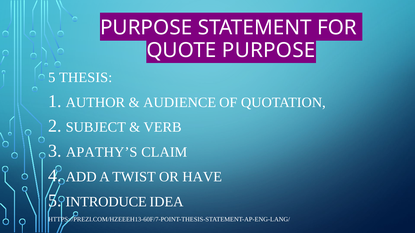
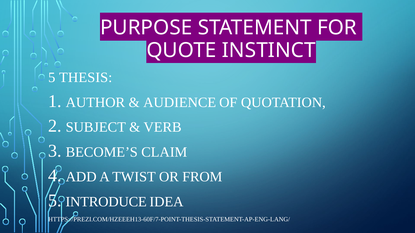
QUOTE PURPOSE: PURPOSE -> INSTINCT (269, 50)
APATHY’S: APATHY’S -> BECOME’S (102, 152)
HAVE: HAVE -> FROM (202, 177)
